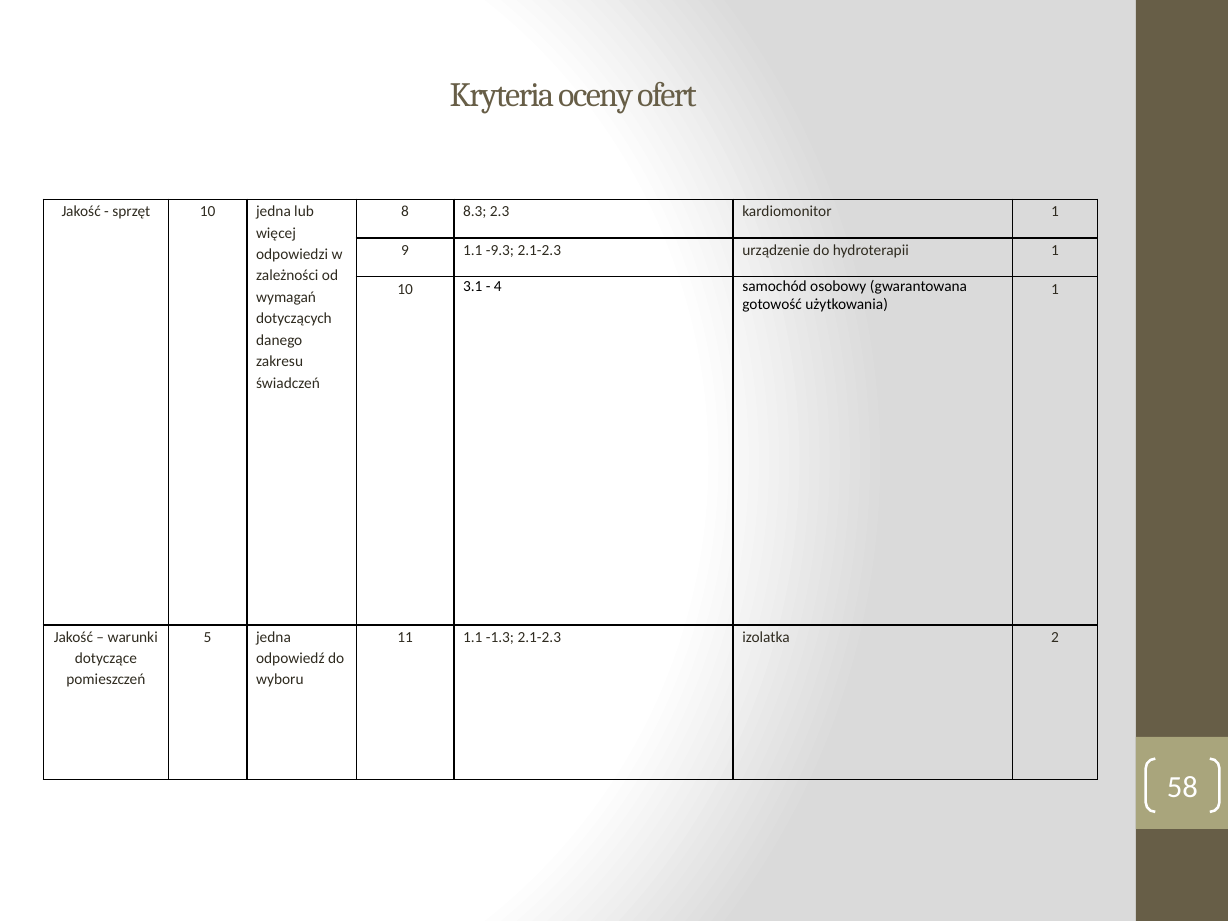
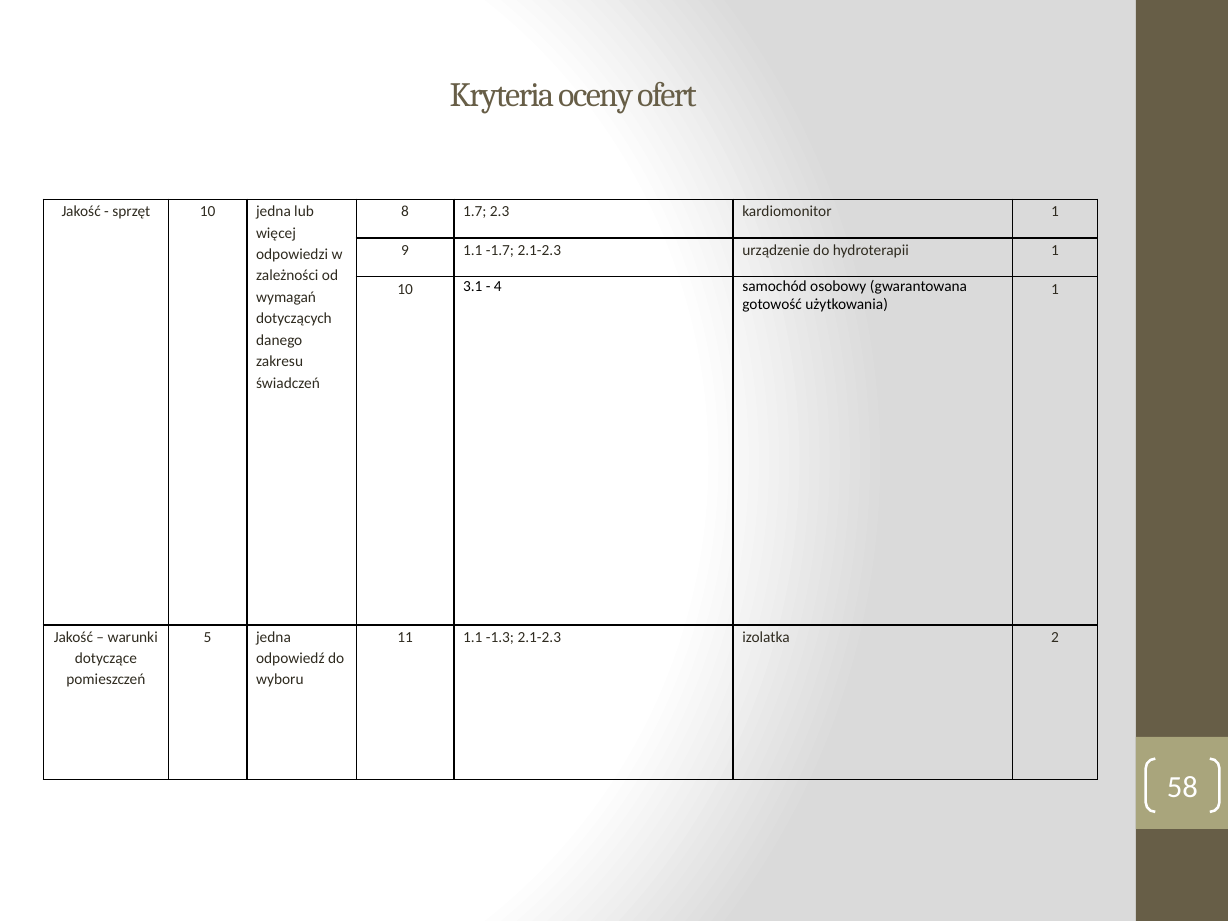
8.3: 8.3 -> 1.7 (475, 212)
-9.3: -9.3 -> -1.7 (500, 250)
